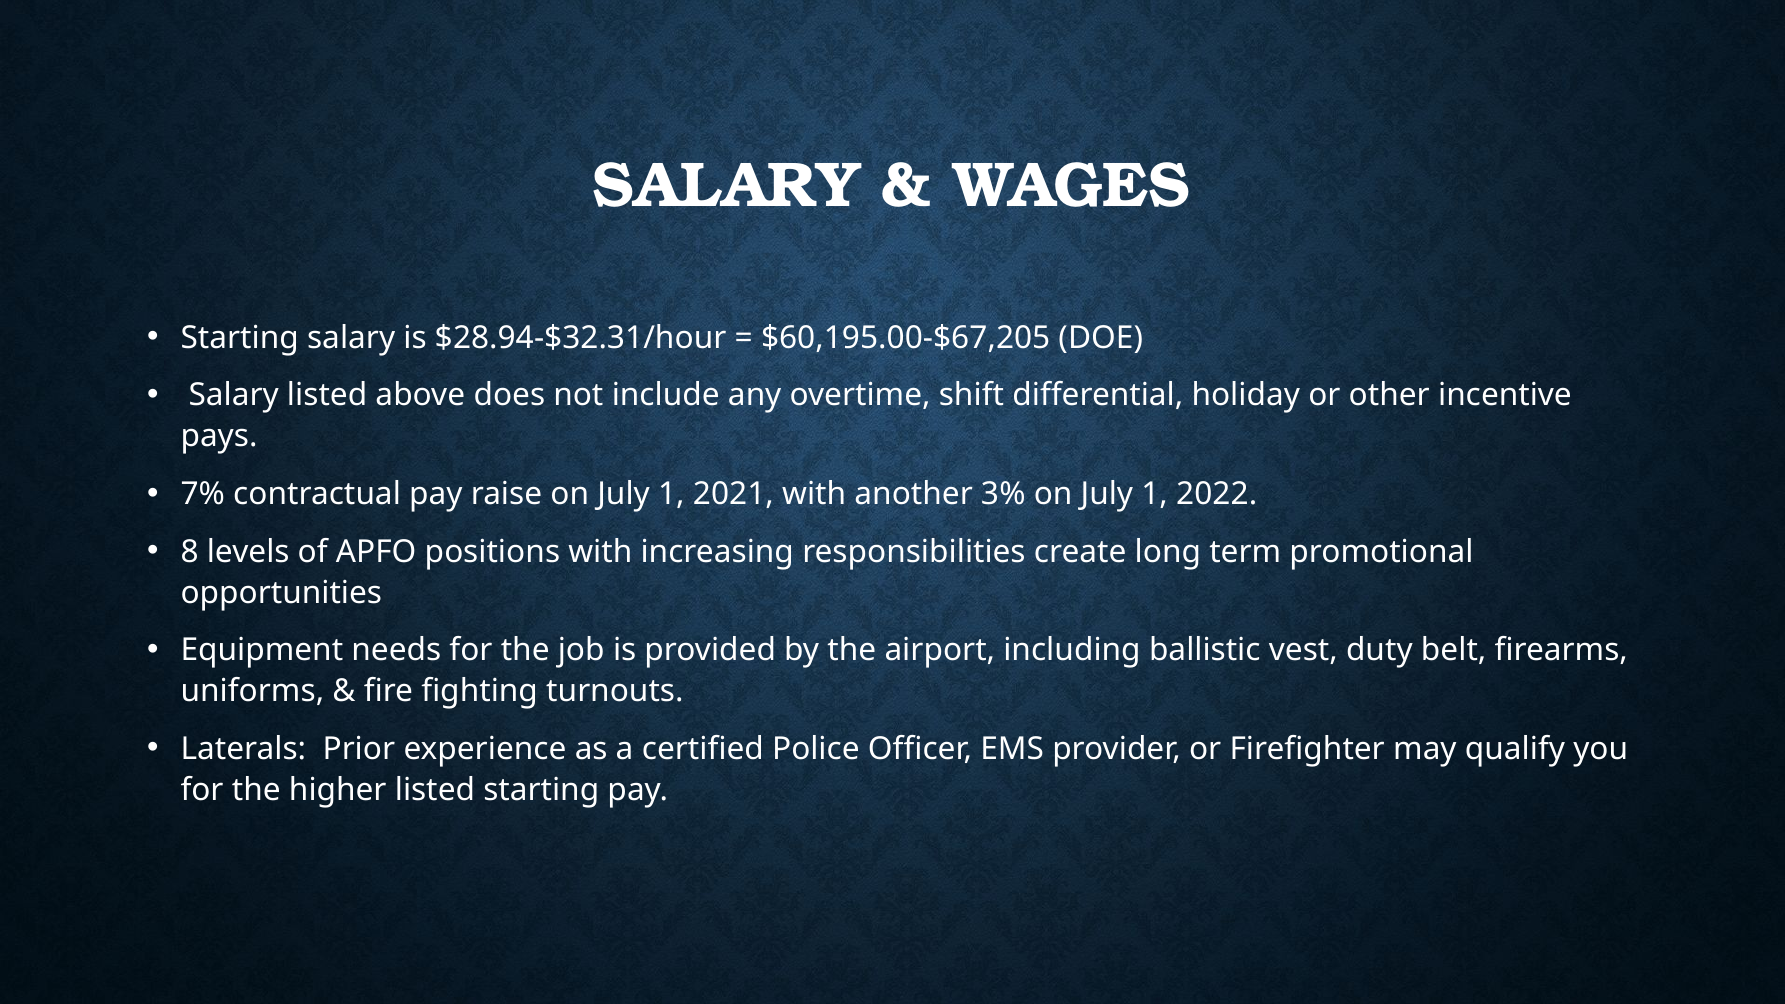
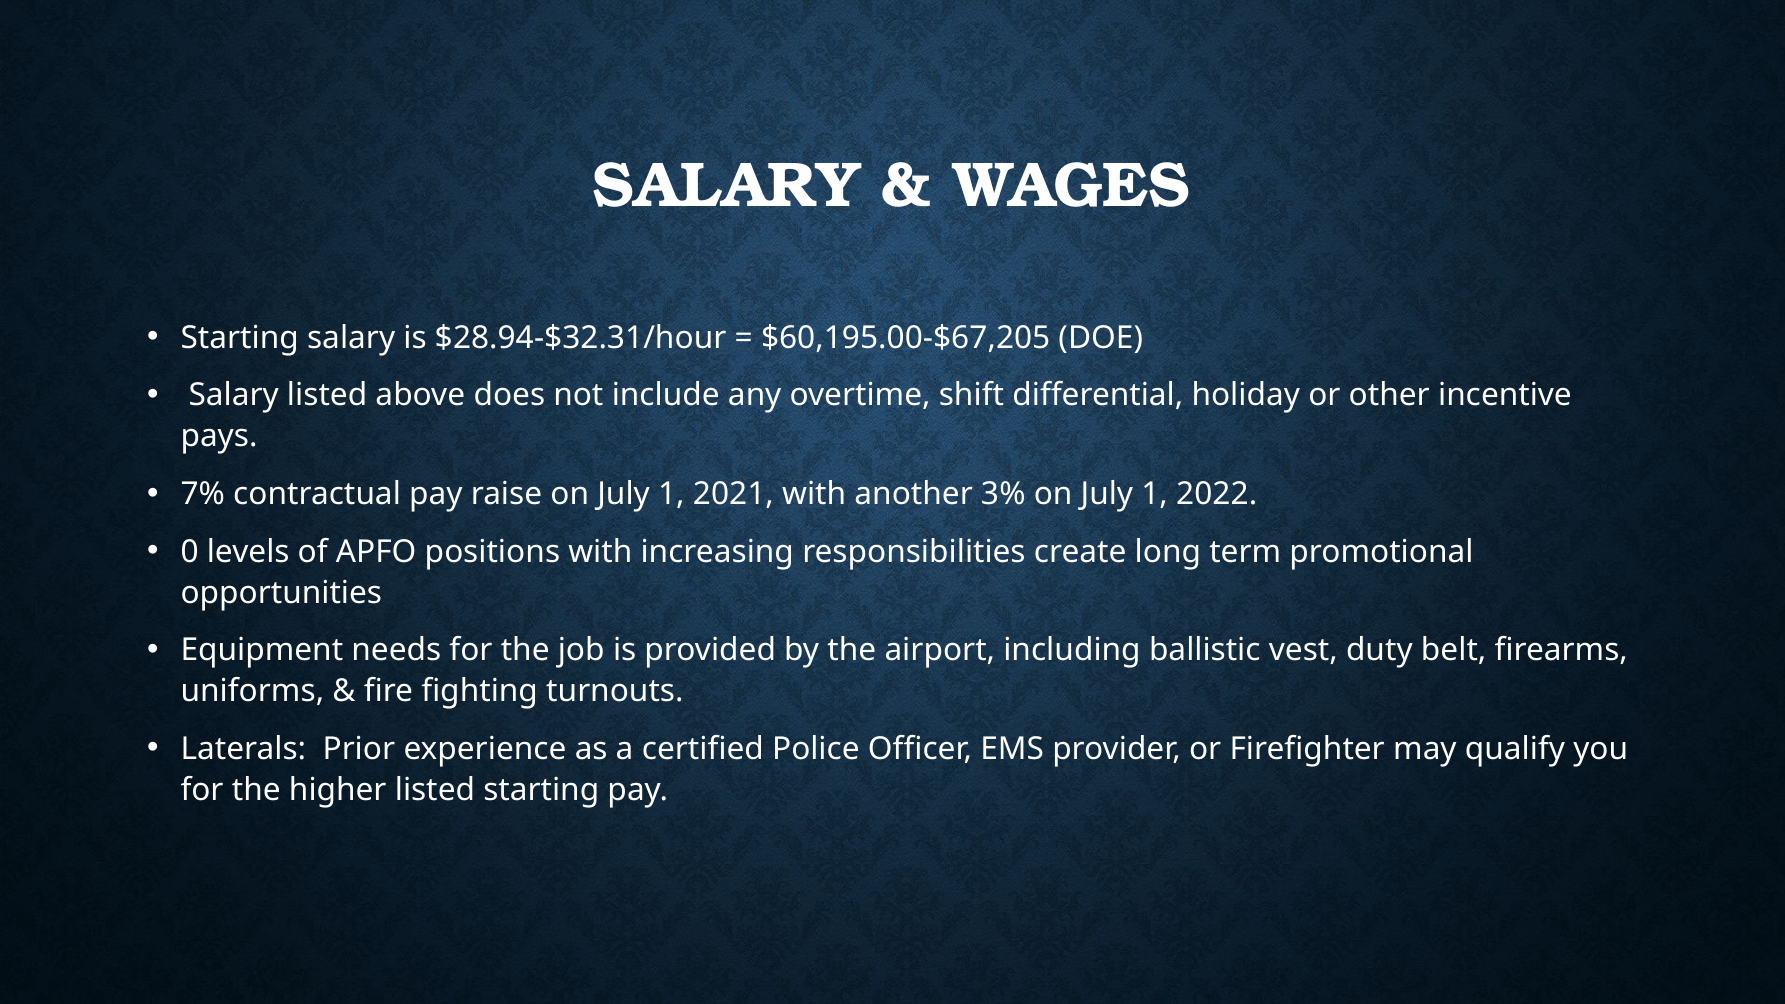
8: 8 -> 0 (190, 552)
